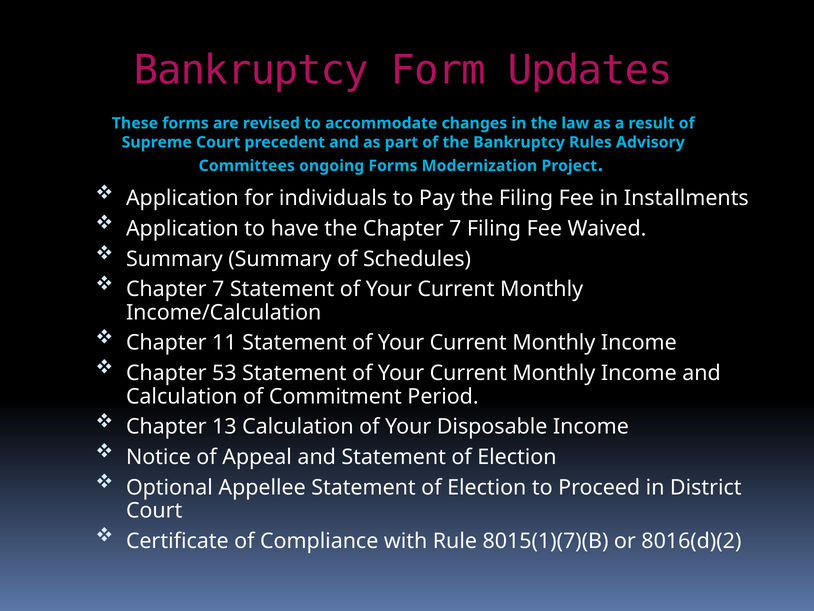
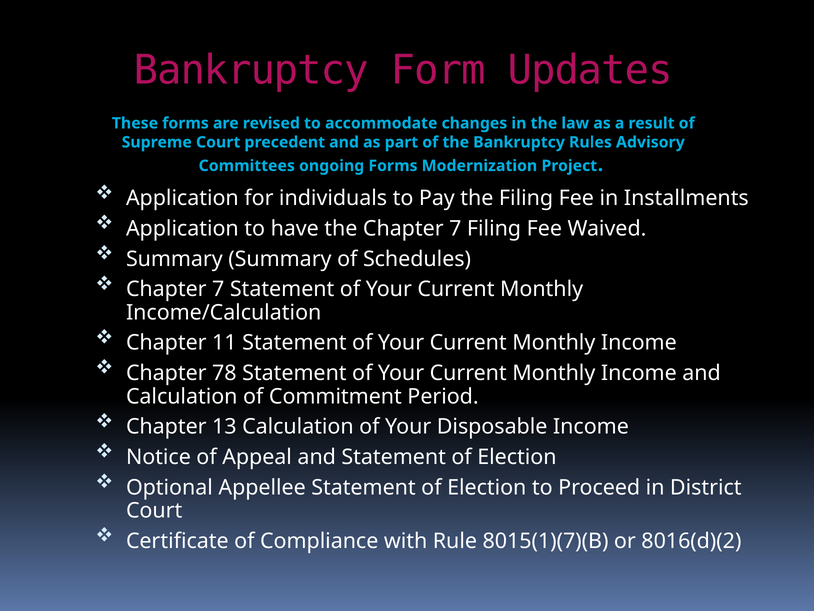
53: 53 -> 78 (224, 373)
